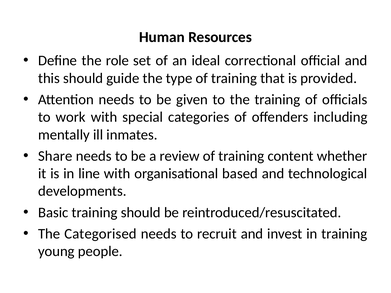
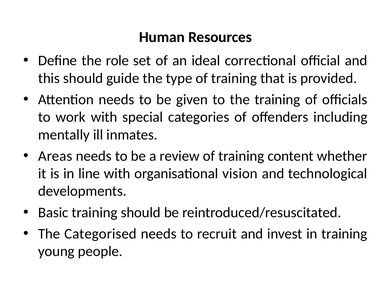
Share: Share -> Areas (55, 156)
based: based -> vision (240, 174)
